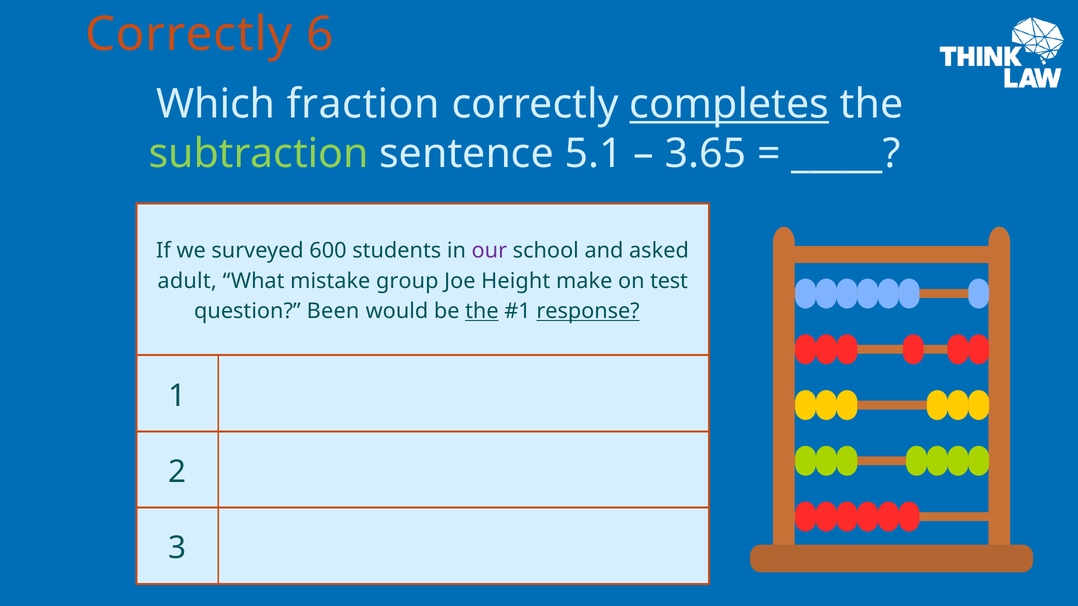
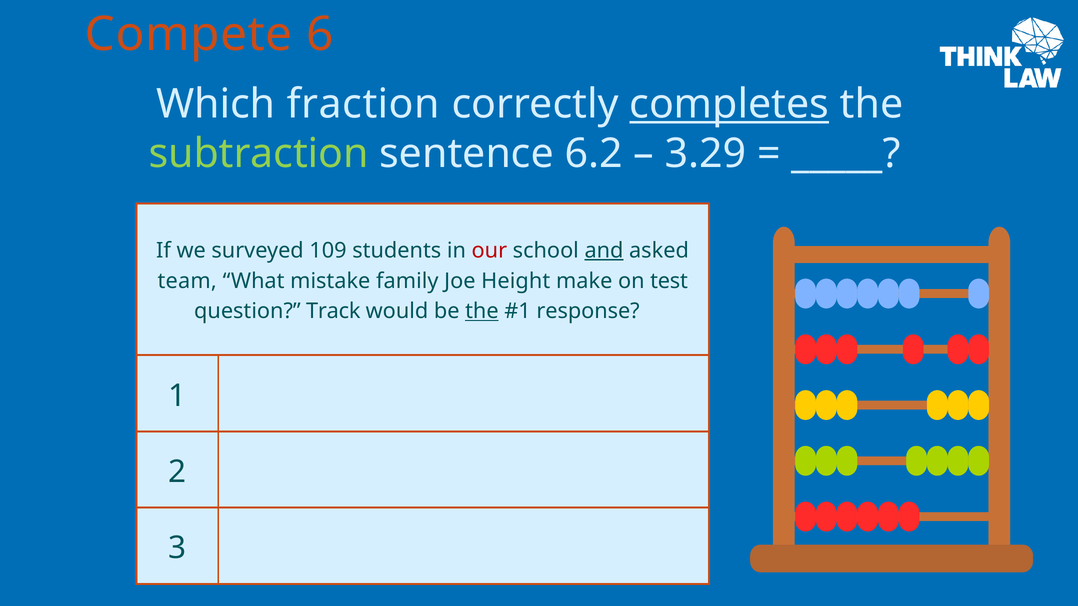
Correctly: Correctly -> Compete (189, 34)
5.1: 5.1 -> 6.2 (594, 154)
3.65: 3.65 -> 3.29 (706, 154)
600: 600 -> 109 (328, 251)
our colour: purple -> red (489, 251)
and underline: none -> present (604, 251)
adult: adult -> team (187, 281)
group: group -> family (407, 281)
Been: Been -> Track (333, 311)
response underline: present -> none (588, 311)
